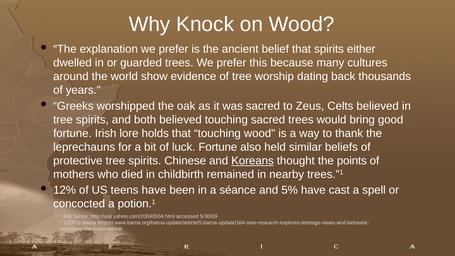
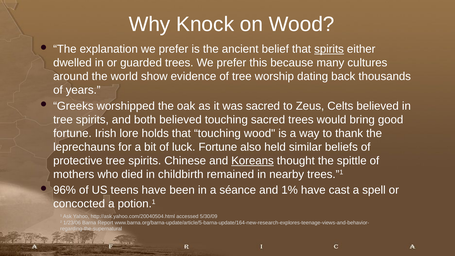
spirits underline: none -> present (329, 49)
points: points -> spittle (352, 161)
12%: 12% -> 96% (65, 190)
5%: 5% -> 1% (290, 190)
